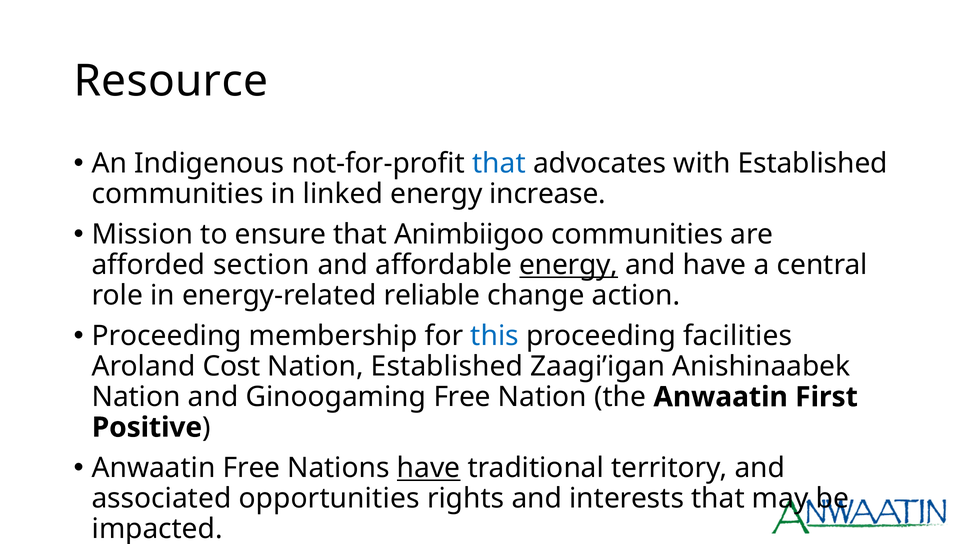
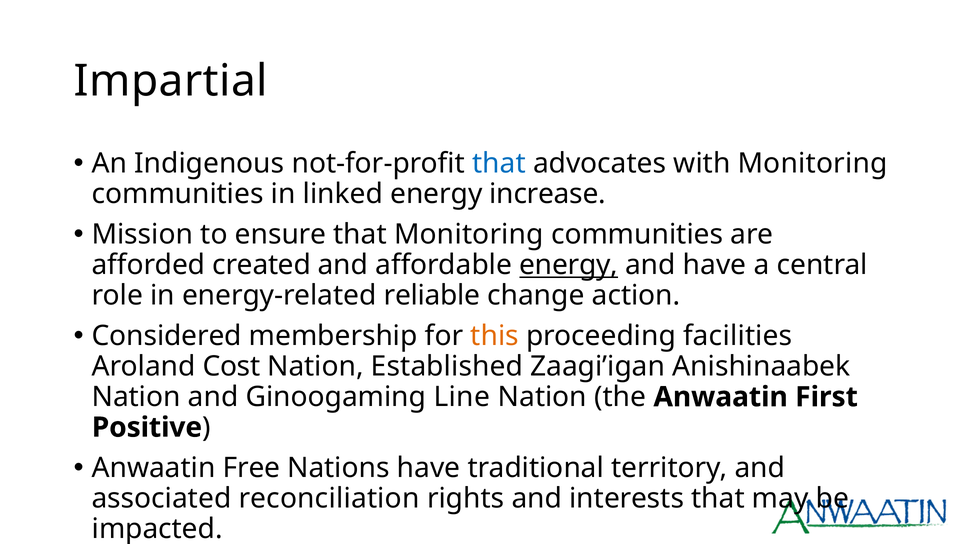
Resource: Resource -> Impartial (171, 81)
with Established: Established -> Monitoring (813, 163)
that Animbiigoo: Animbiigoo -> Monitoring (469, 234)
section: section -> created (262, 265)
Proceeding: Proceeding -> Considered (167, 336)
this colour: blue -> orange (495, 336)
Ginoogaming Free: Free -> Line (462, 397)
have underline: present -> none (429, 467)
opportunities: opportunities -> reconciliation (329, 498)
